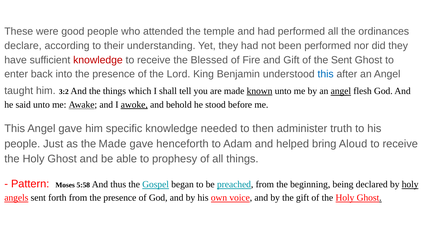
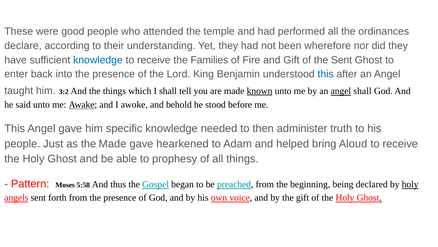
been performed: performed -> wherefore (328, 46)
knowledge colour: red -> blue (98, 60)
Blessed: Blessed -> Families (209, 60)
angel flesh: flesh -> shall (362, 91)
awoke underline: present -> none (134, 104)
henceforth: henceforth -> hearkened (182, 143)
